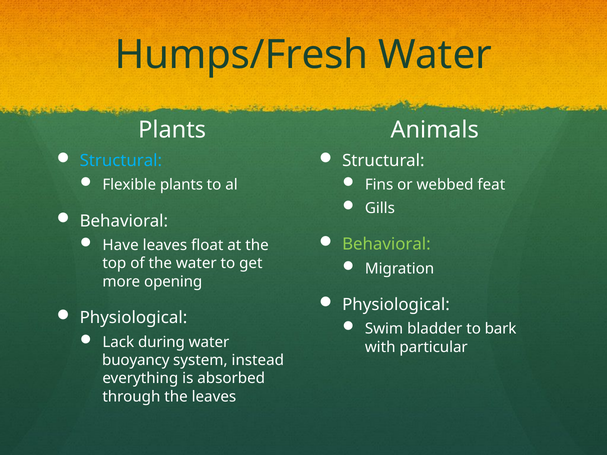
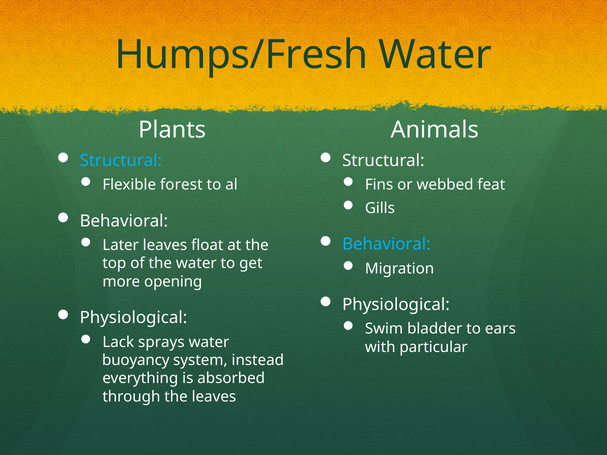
Flexible plants: plants -> forest (181, 185)
Behavioral colour: light green -> light blue (386, 244)
Have: Have -> Later (121, 245)
bark: bark -> ears (500, 329)
during: during -> sprays (161, 342)
